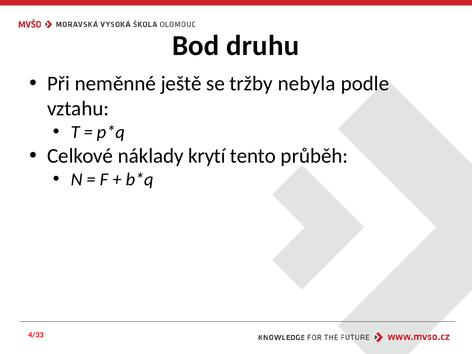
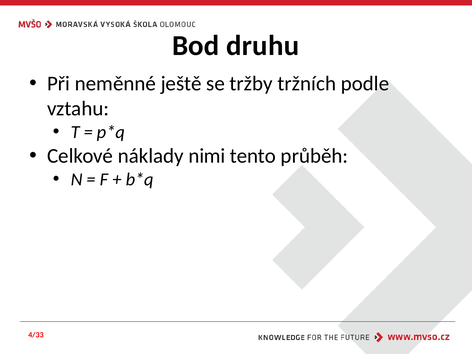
nebyla: nebyla -> tržních (307, 84)
krytí: krytí -> nimi (207, 156)
